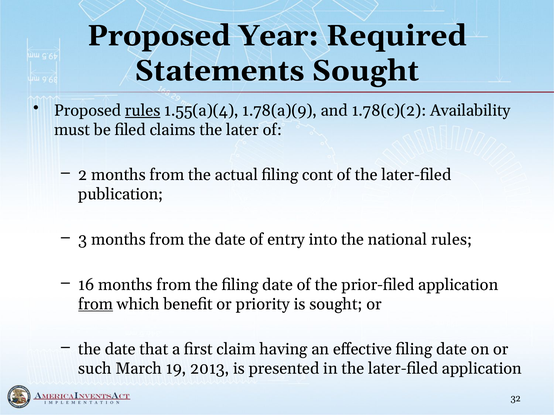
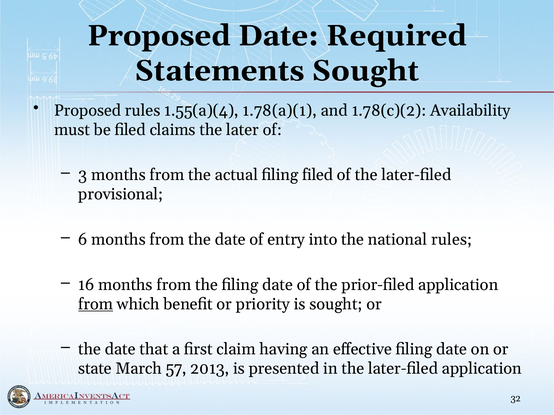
Proposed Year: Year -> Date (278, 36)
rules underline: present -> none (143, 111)
1.78(a)(9: 1.78(a)(9 -> 1.78(a)(1 (280, 111)
2: 2 -> 3 (83, 175)
filing cont: cont -> filed (318, 175)
publication: publication -> provisional (121, 195)
3: 3 -> 6 (83, 240)
such: such -> state (95, 369)
19: 19 -> 57 (176, 369)
